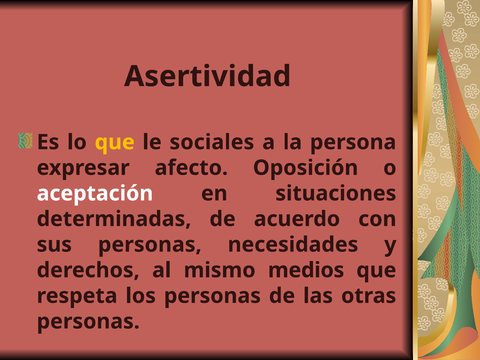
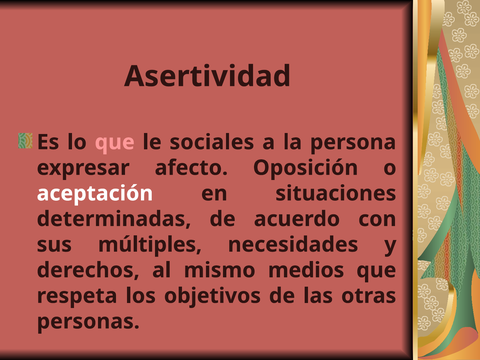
que colour: yellow -> pink (115, 142)
sus personas: personas -> múltiples (150, 245)
los personas: personas -> objetivos (212, 296)
